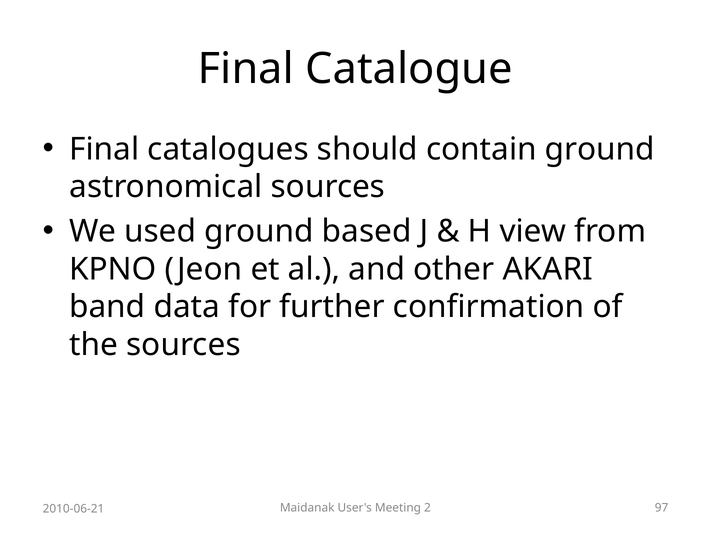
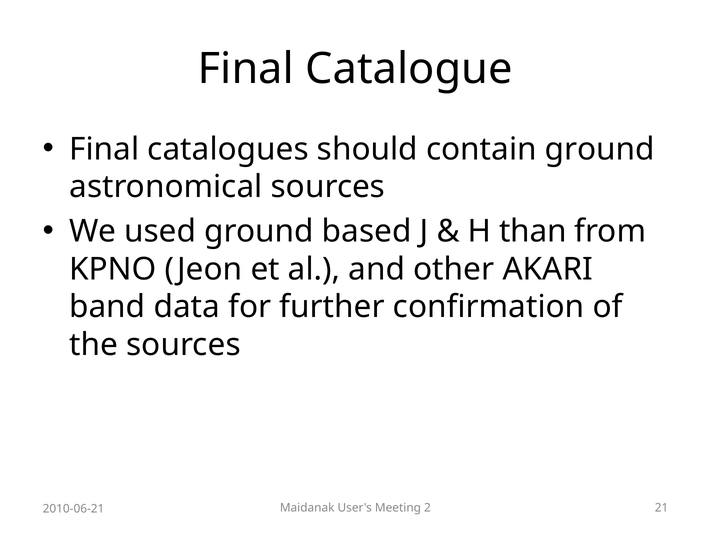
view: view -> than (533, 231)
97: 97 -> 21 (662, 508)
